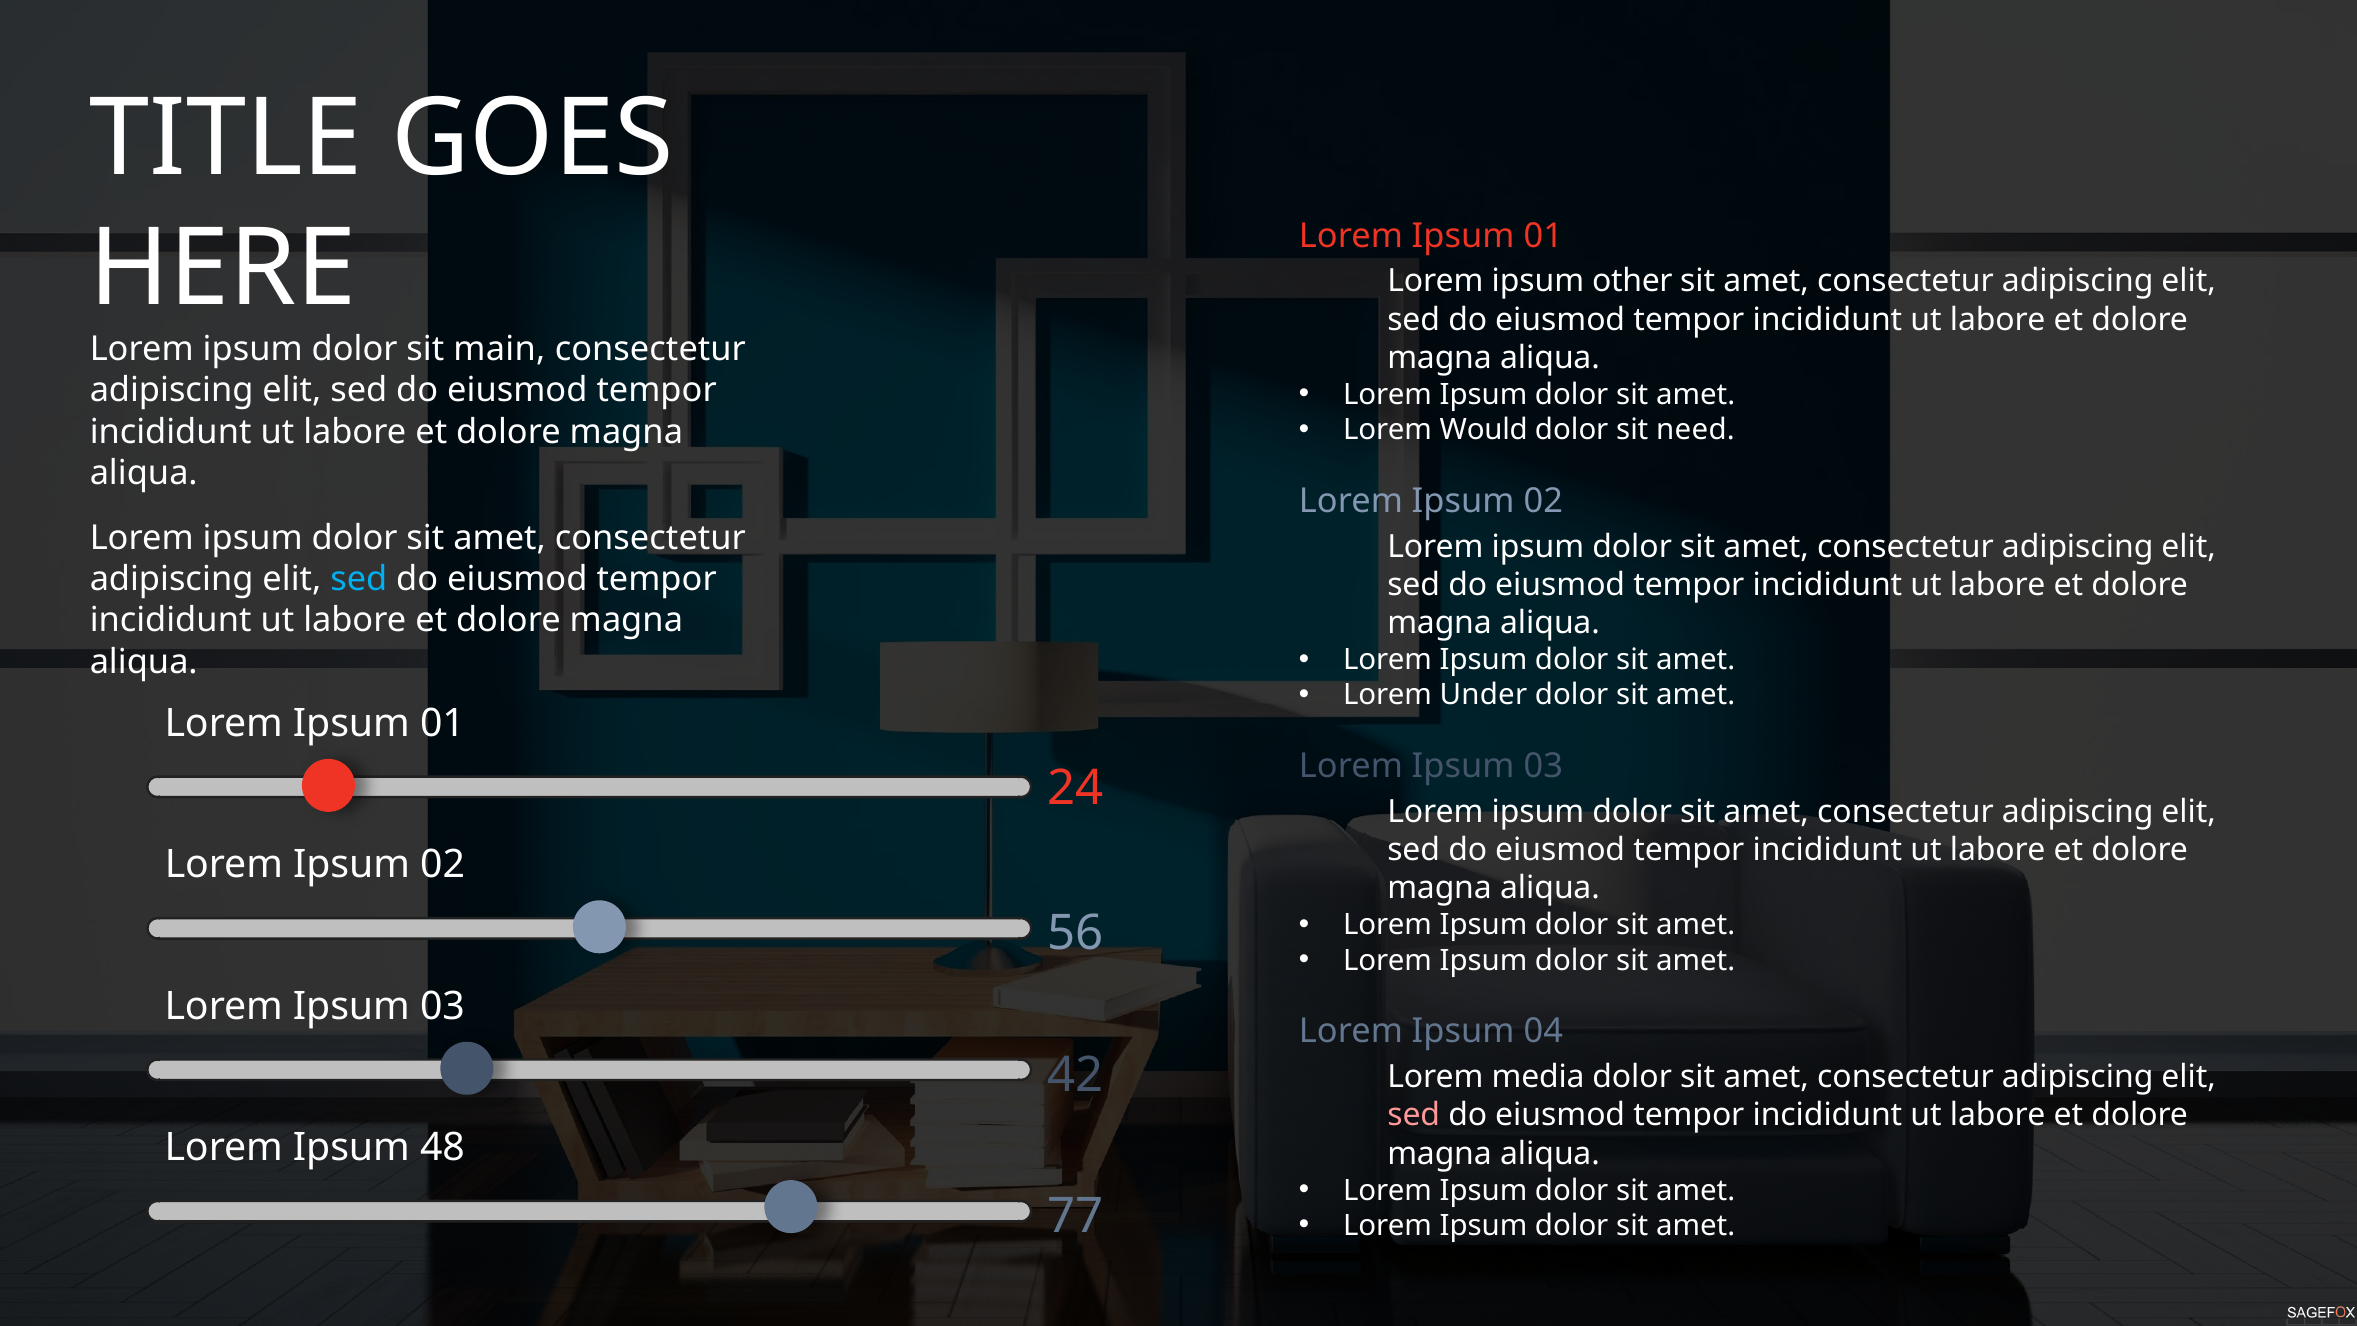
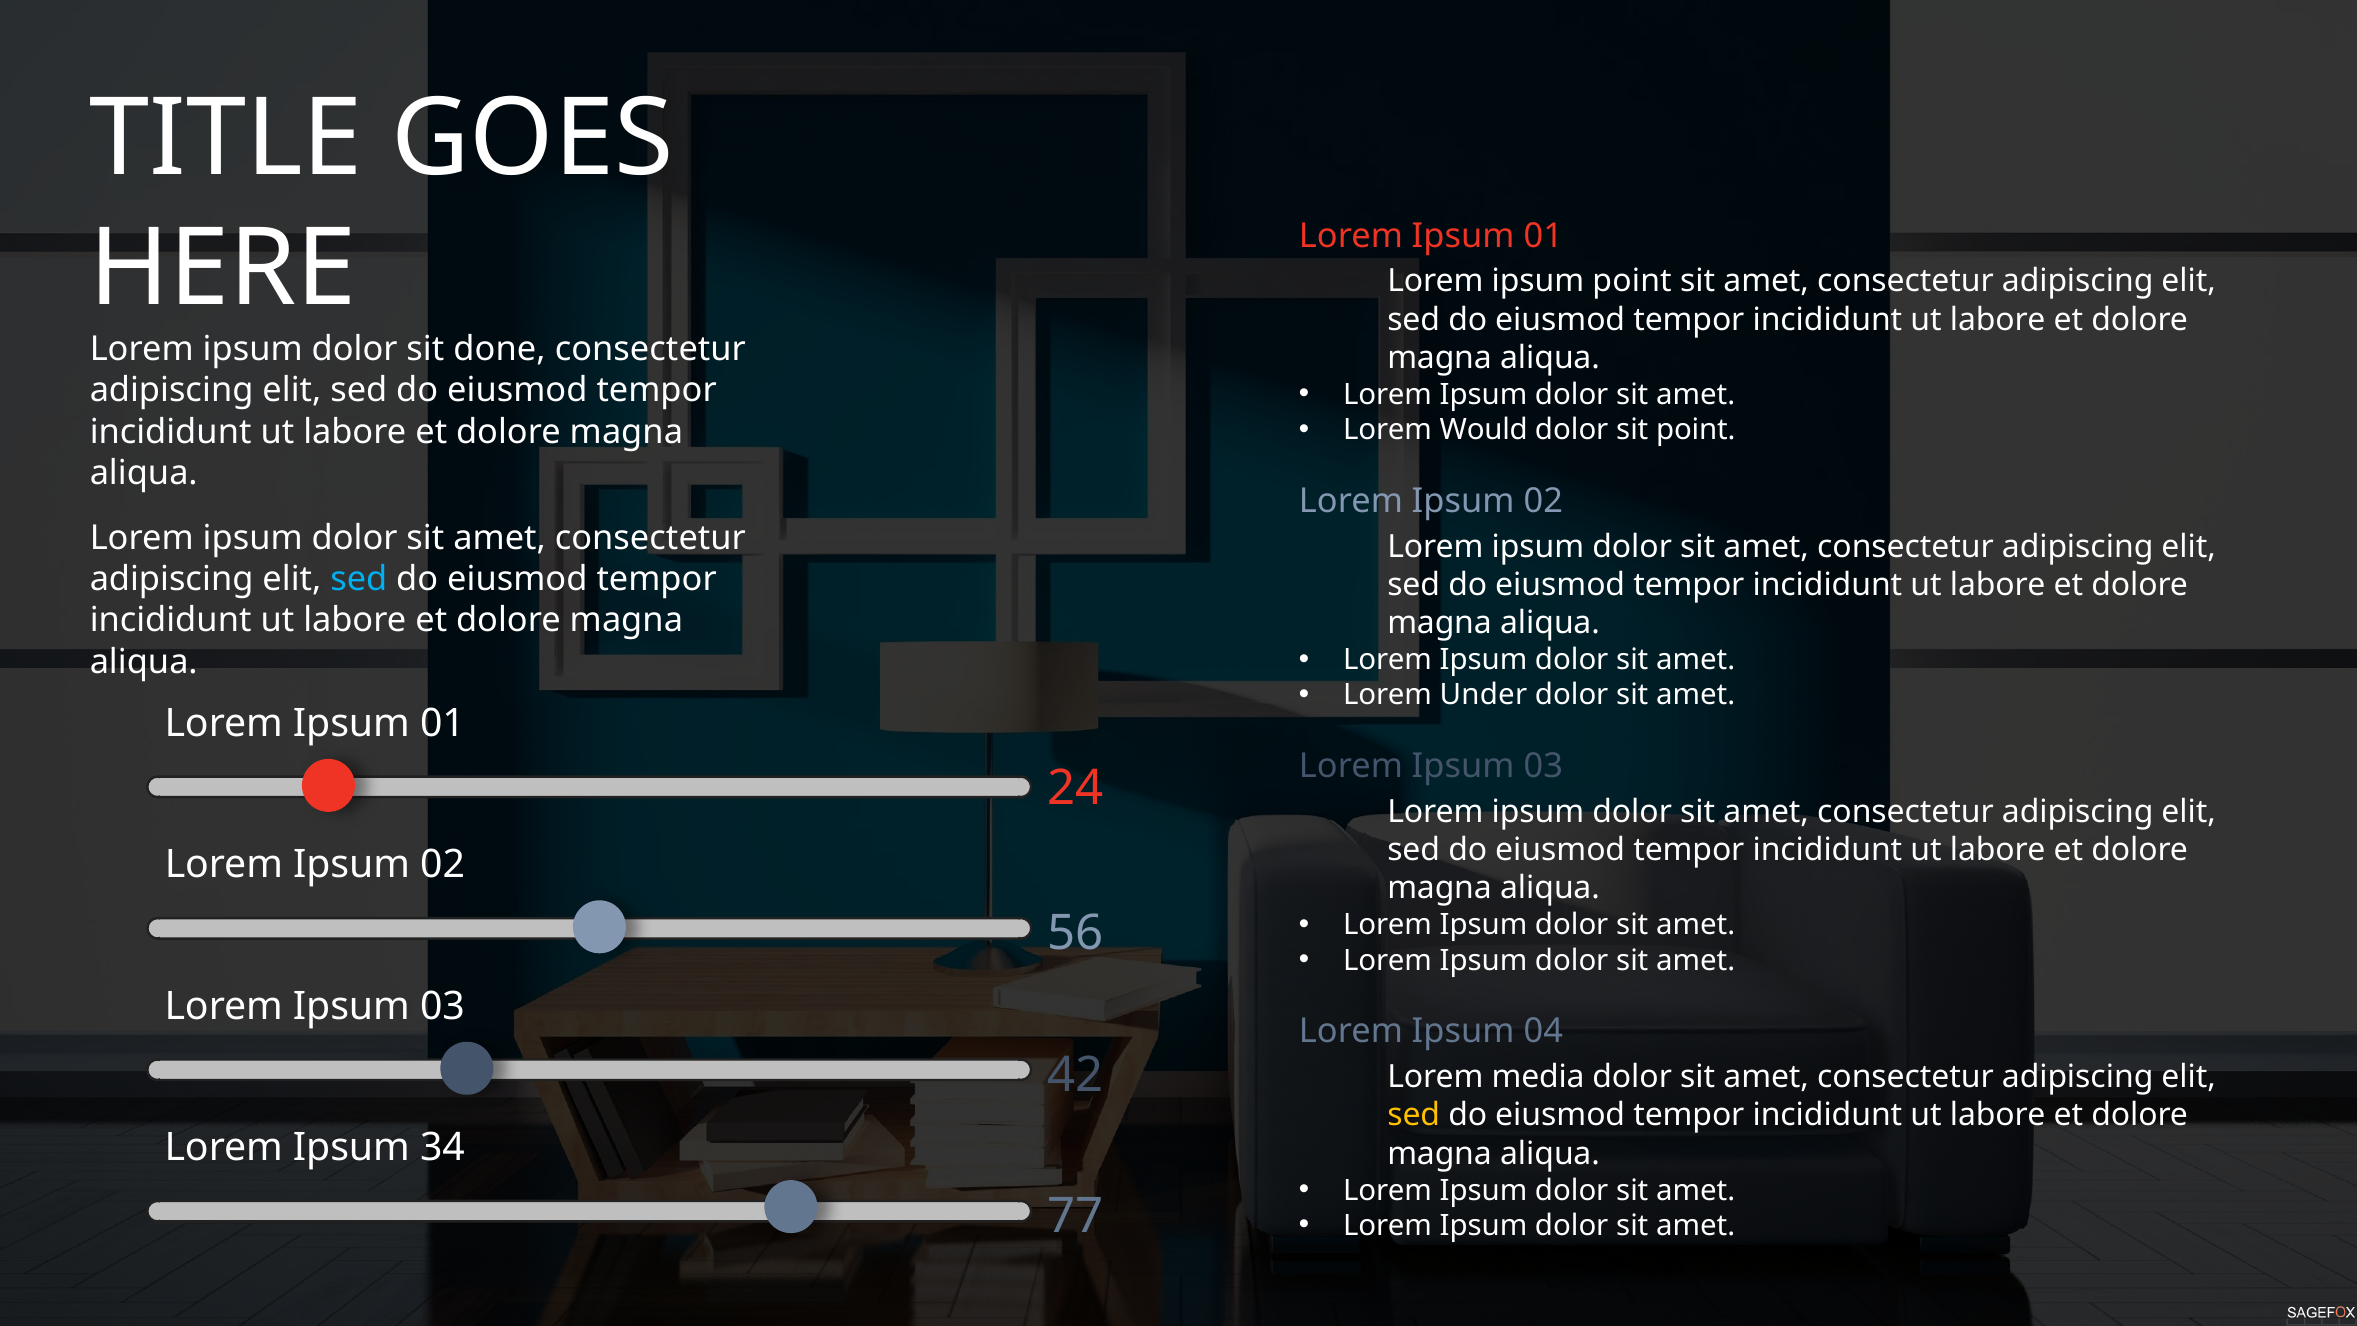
ipsum other: other -> point (1632, 281)
main: main -> done (499, 349)
sit need: need -> point (1696, 430)
sed colour: pink -> yellow (1414, 1115)
48: 48 -> 34 (442, 1147)
